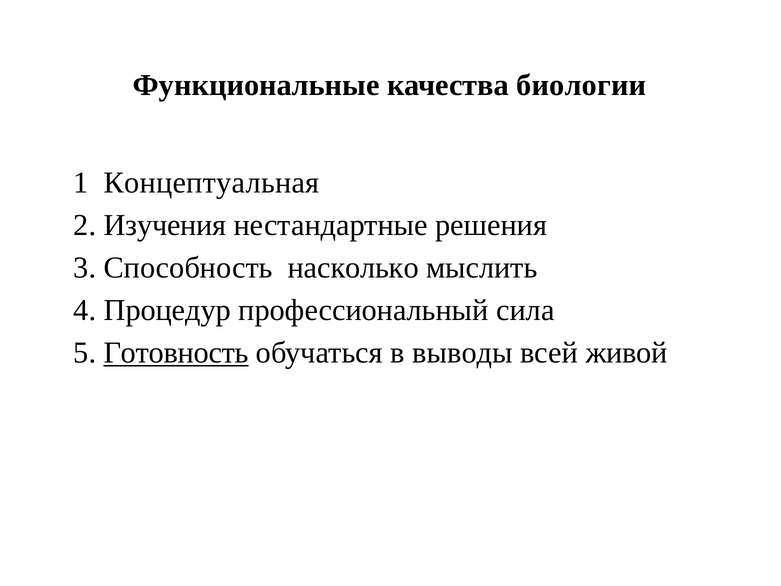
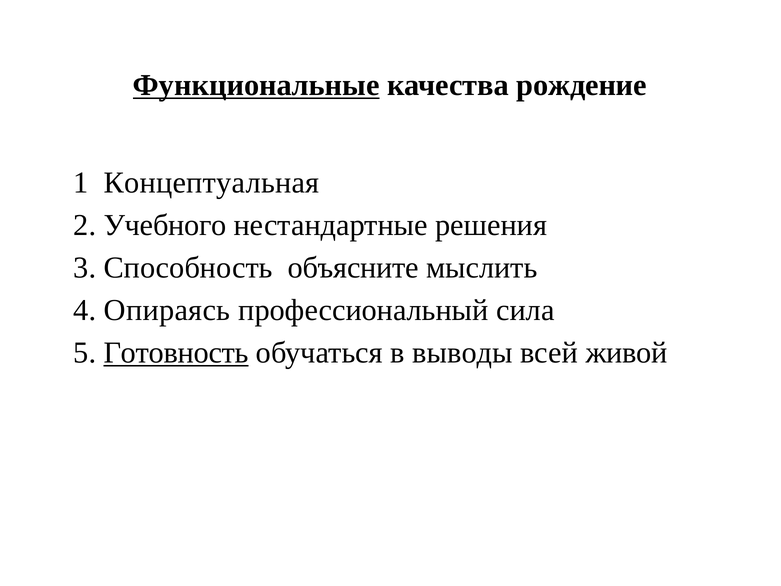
Функциональные underline: none -> present (256, 85)
биологии: биологии -> рождение (582, 85)
Изучения: Изучения -> Учебного (165, 225)
насколько: насколько -> объясните (353, 268)
Процедур: Процедур -> Опираясь (167, 310)
